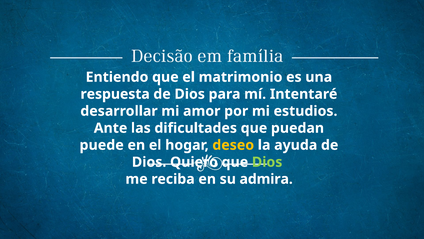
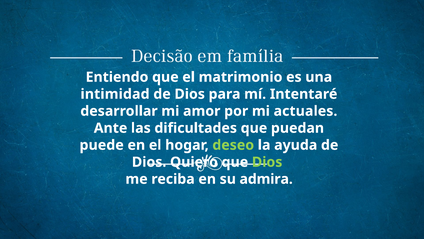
respuesta: respuesta -> intimidad (115, 94)
estudios: estudios -> actuales (305, 111)
deseo colour: yellow -> light green (233, 145)
